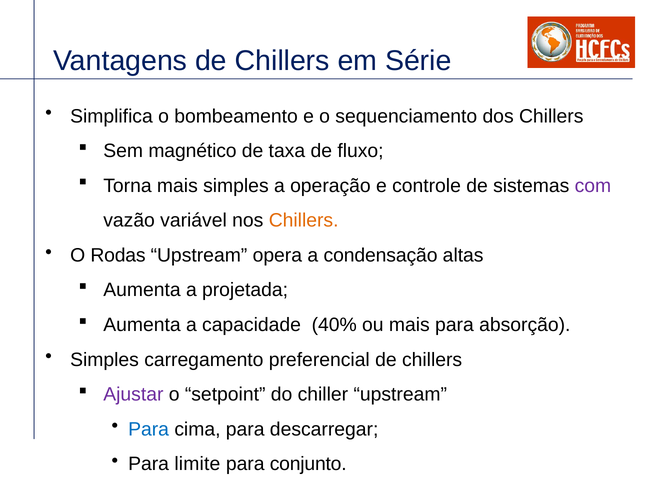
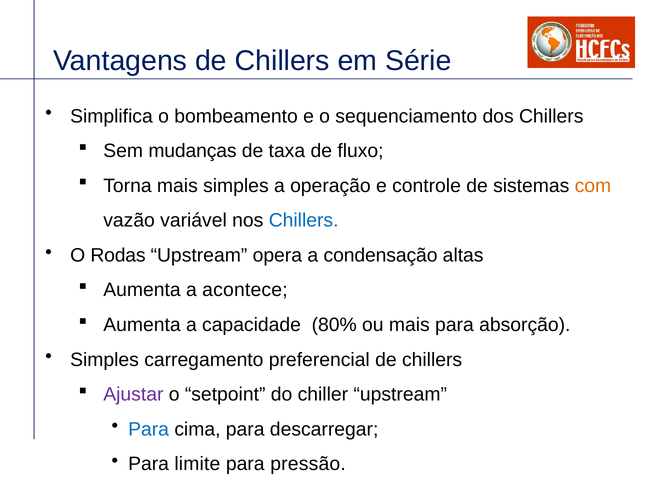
magnético: magnético -> mudanças (193, 151)
com colour: purple -> orange (593, 186)
Chillers colour: orange -> blue (304, 221)
projetada: projetada -> acontece (245, 290)
40%: 40% -> 80% (334, 325)
conjunto: conjunto -> pressão (308, 464)
